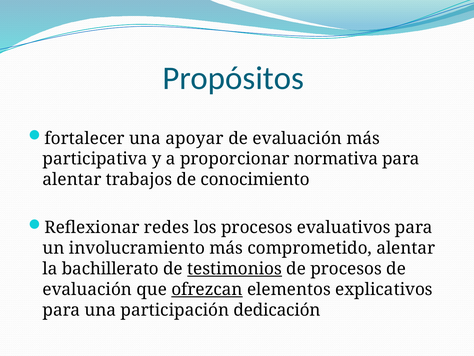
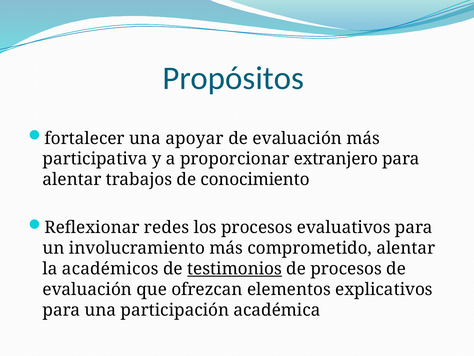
normativa: normativa -> extranjero (336, 159)
bachillerato: bachillerato -> académicos (110, 268)
ofrezcan underline: present -> none (207, 289)
dedicación: dedicación -> académica (277, 310)
